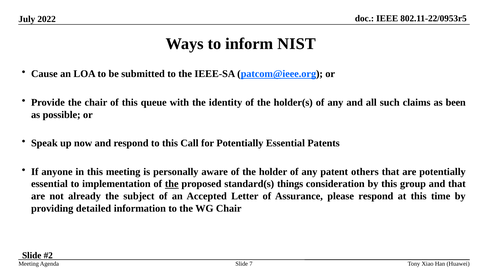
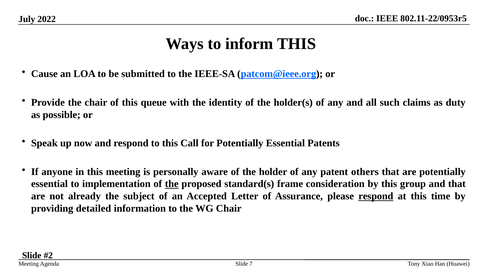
inform NIST: NIST -> THIS (297, 44)
been: been -> duty (456, 102)
things: things -> frame (290, 184)
respond underline: none -> present (376, 196)
